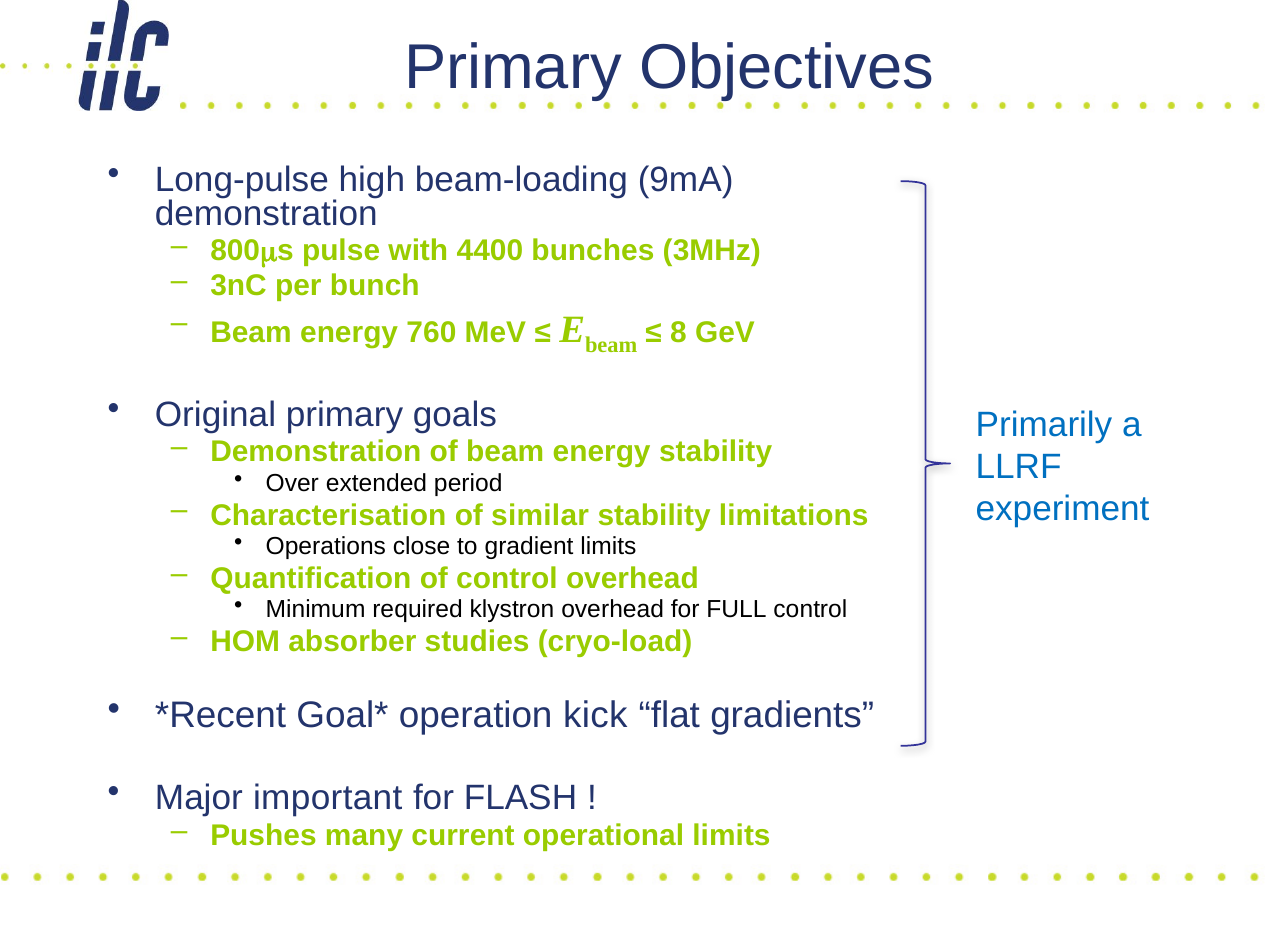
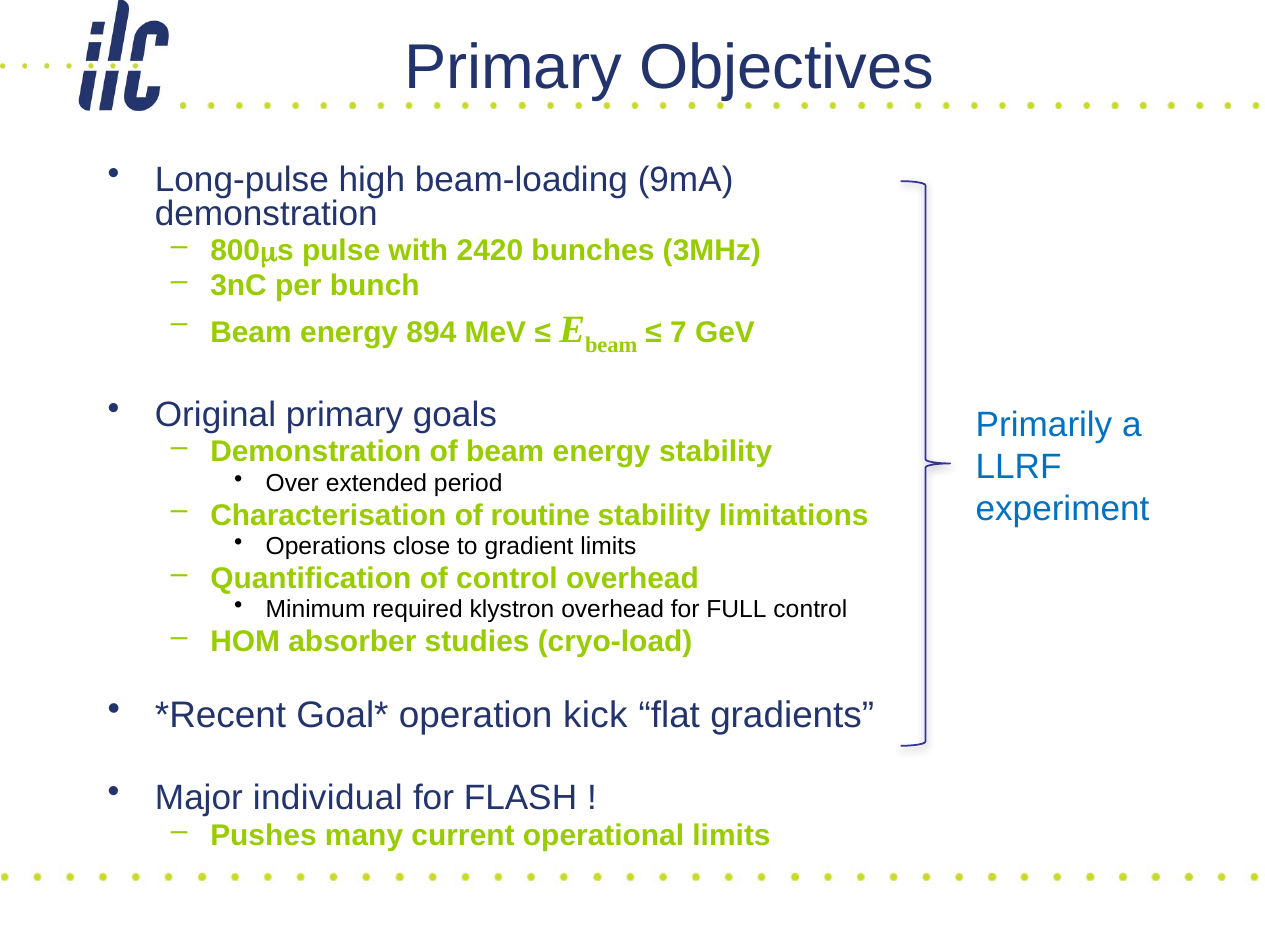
4400: 4400 -> 2420 (490, 251)
760: 760 -> 894 (431, 333)
8: 8 -> 7 (678, 333)
similar: similar -> routine (540, 515)
important: important -> individual (328, 798)
